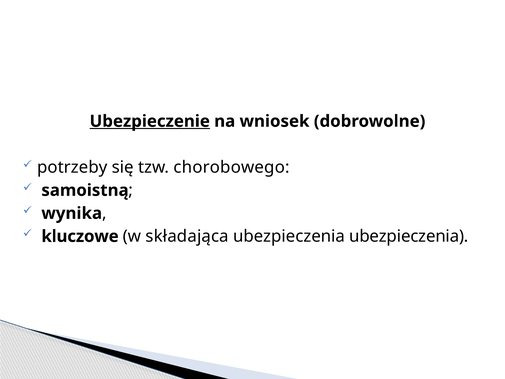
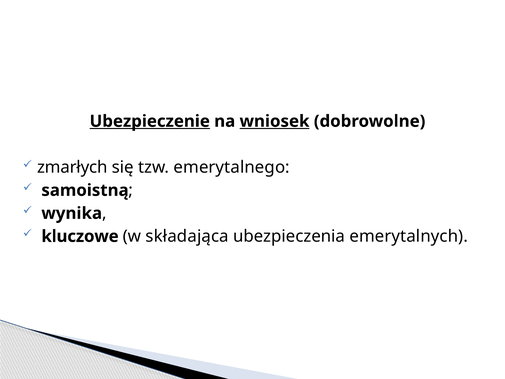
wniosek underline: none -> present (275, 121)
potrzeby: potrzeby -> zmarłych (72, 167)
chorobowego: chorobowego -> emerytalnego (232, 167)
ubezpieczenia ubezpieczenia: ubezpieczenia -> emerytalnych (409, 236)
